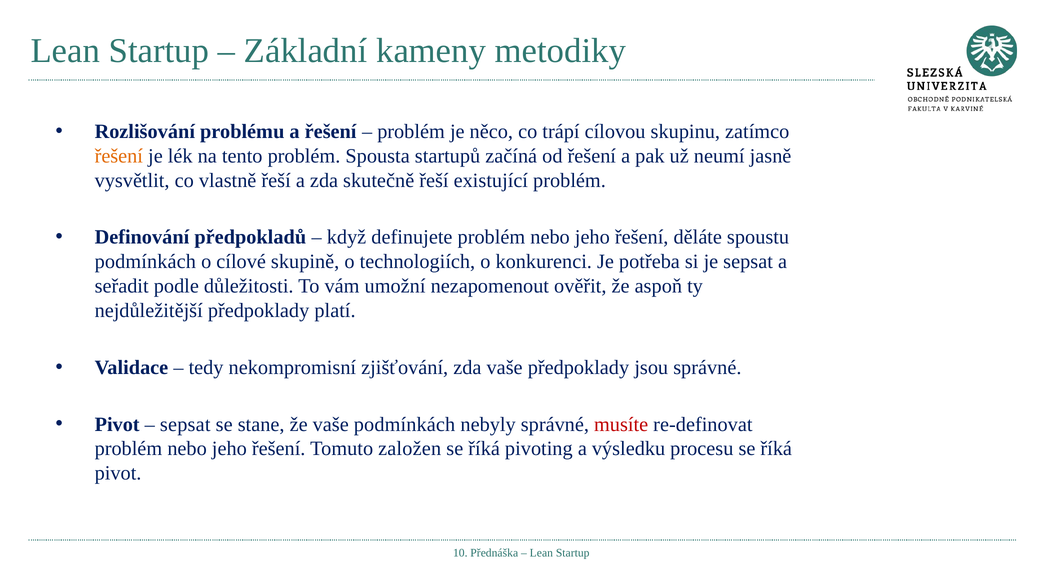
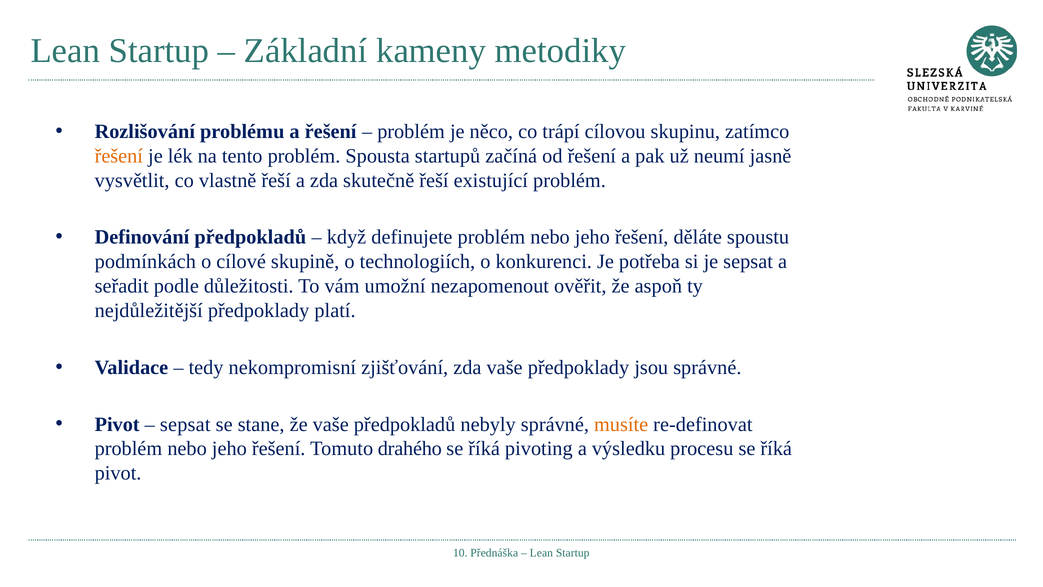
vaše podmínkách: podmínkách -> předpokladů (405, 424)
musíte colour: red -> orange (621, 424)
založen: založen -> drahého (410, 449)
